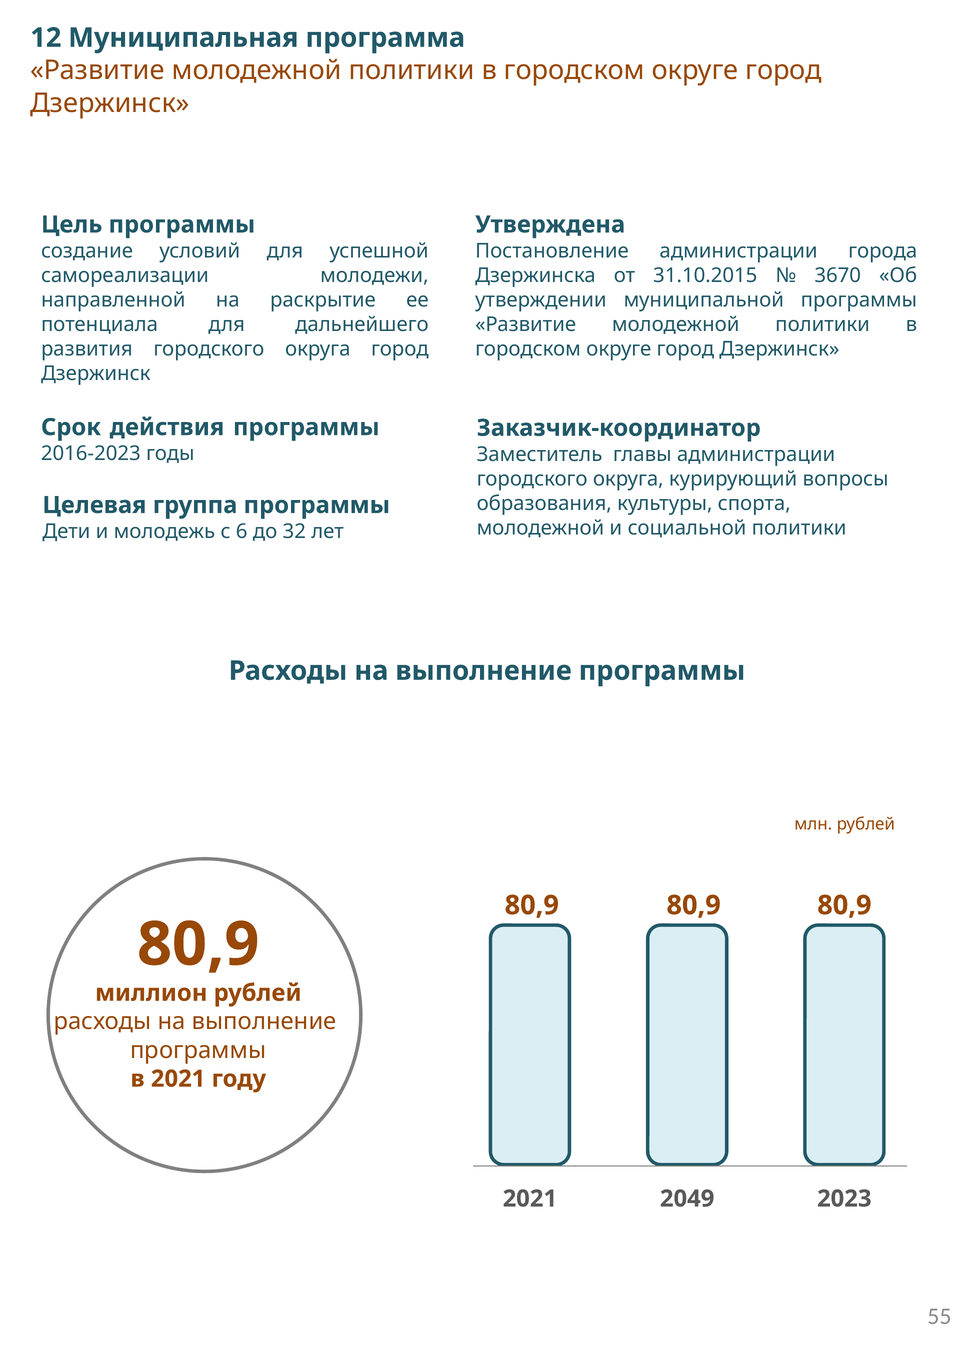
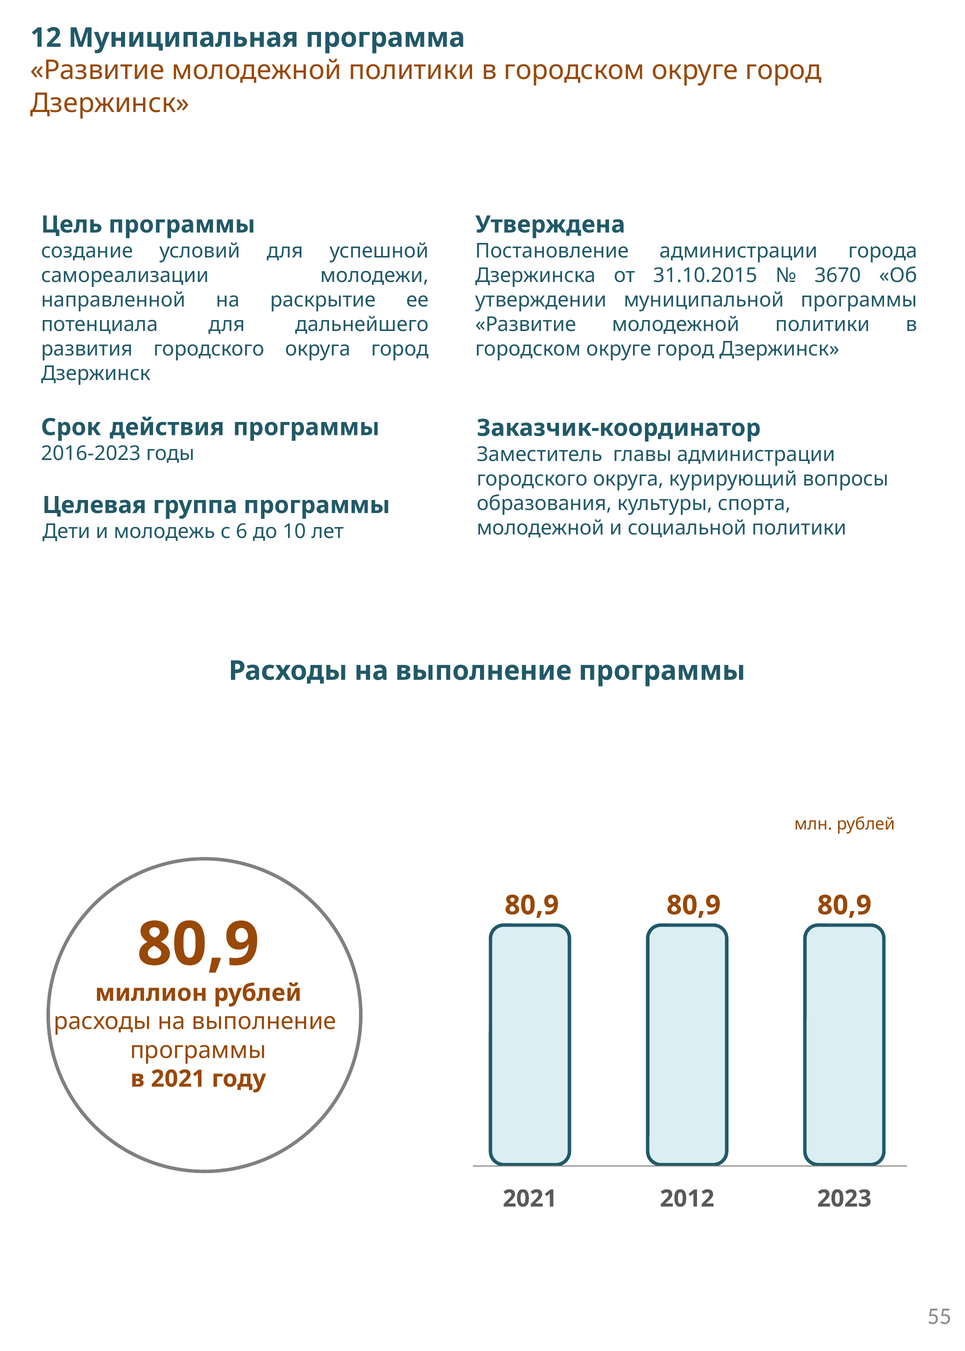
32: 32 -> 10 (294, 531)
2049: 2049 -> 2012 (687, 1199)
